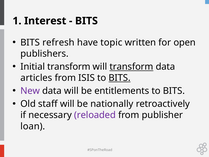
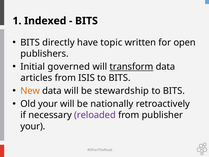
Interest: Interest -> Indexed (45, 21)
refresh: refresh -> directly (58, 42)
Initial transform: transform -> governed (69, 67)
BITS underline: present -> none (120, 78)
New colour: purple -> orange (30, 91)
entitlements: entitlements -> stewardship (122, 91)
Old staff: staff -> your (48, 104)
loan: loan -> your (33, 126)
